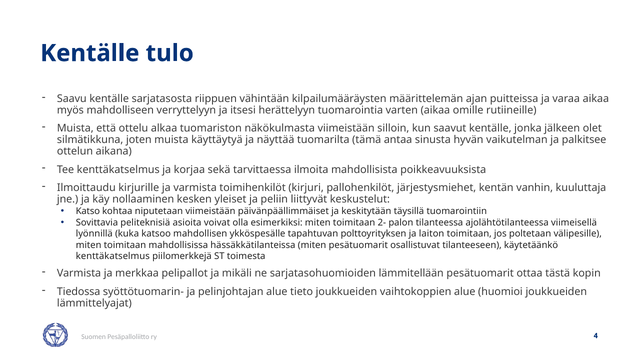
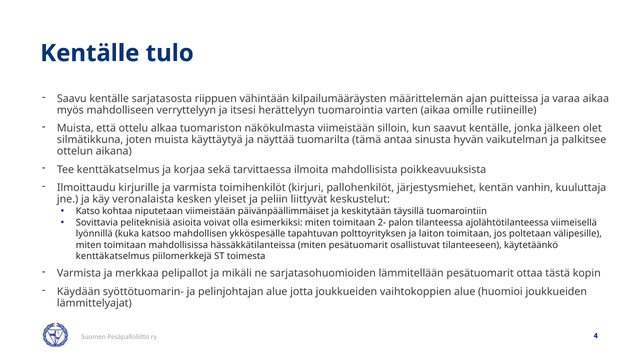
nollaaminen: nollaaminen -> veronalaista (143, 199)
Tiedossa: Tiedossa -> Käydään (79, 292)
tieto: tieto -> jotta (302, 292)
